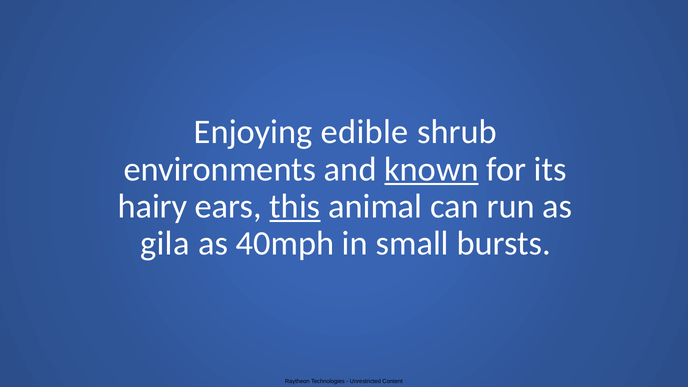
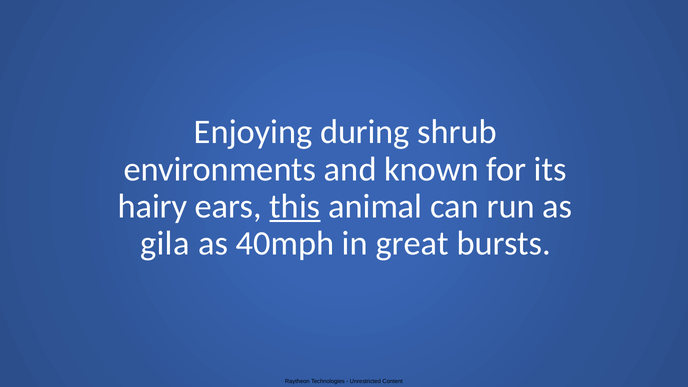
edible: edible -> during (365, 132)
known underline: present -> none (432, 169)
small: small -> great (412, 244)
